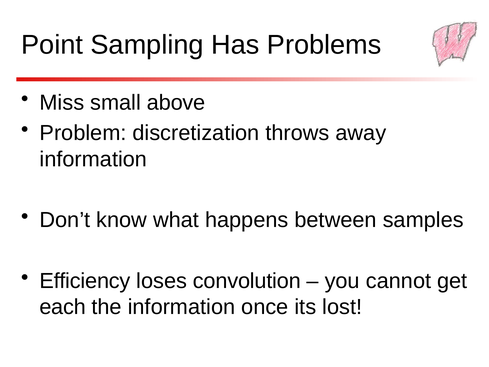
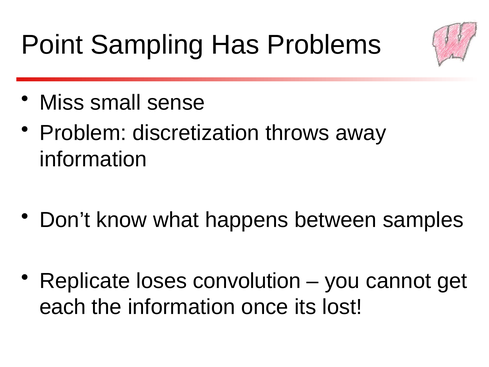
above: above -> sense (176, 103)
Efficiency: Efficiency -> Replicate (85, 281)
